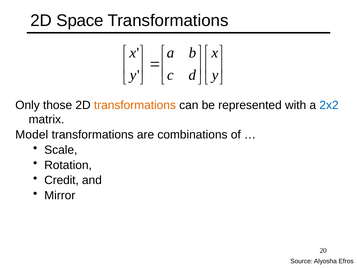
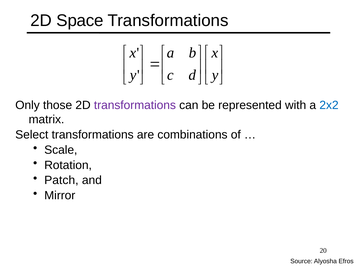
transformations colour: orange -> purple (135, 105)
Model: Model -> Select (32, 134)
Credit: Credit -> Patch (61, 180)
